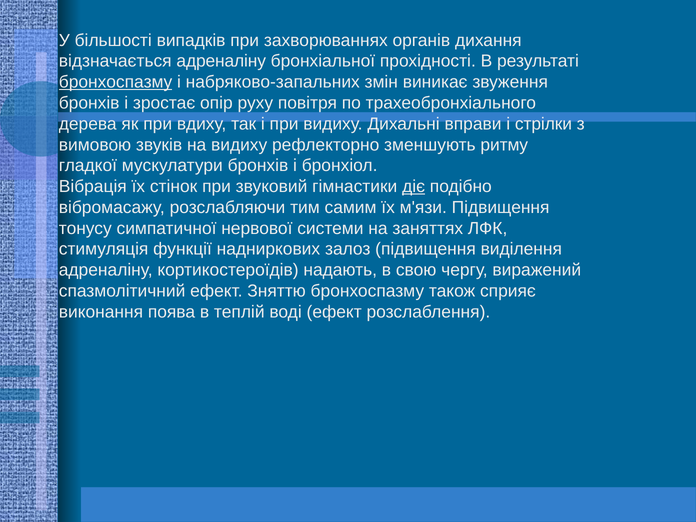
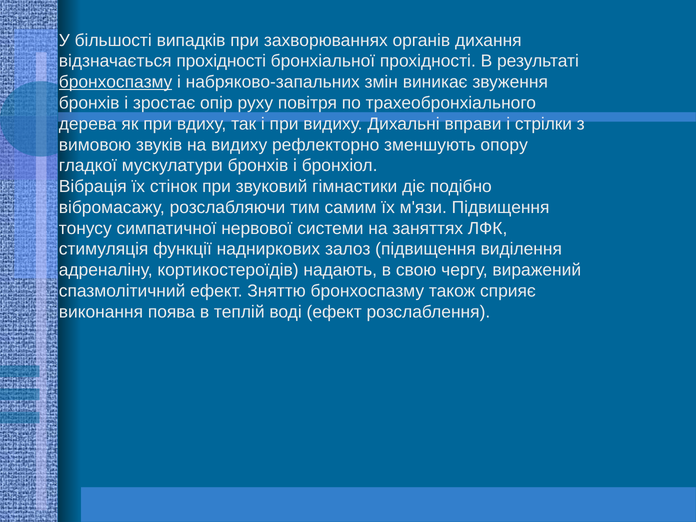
відзначається адреналіну: адреналіну -> прохідності (221, 61)
ритму: ритму -> опору (504, 145)
діє underline: present -> none (414, 187)
